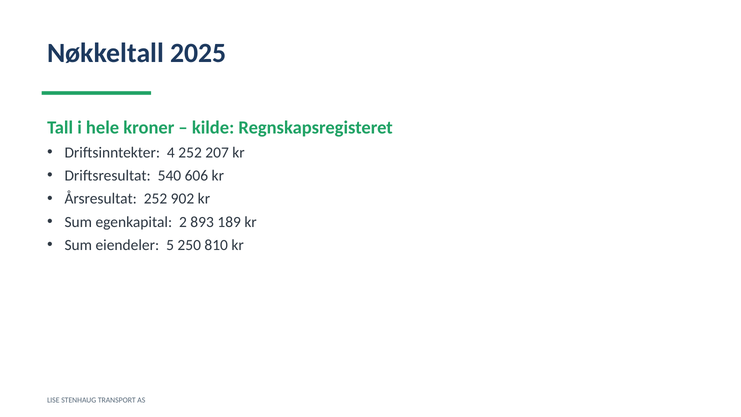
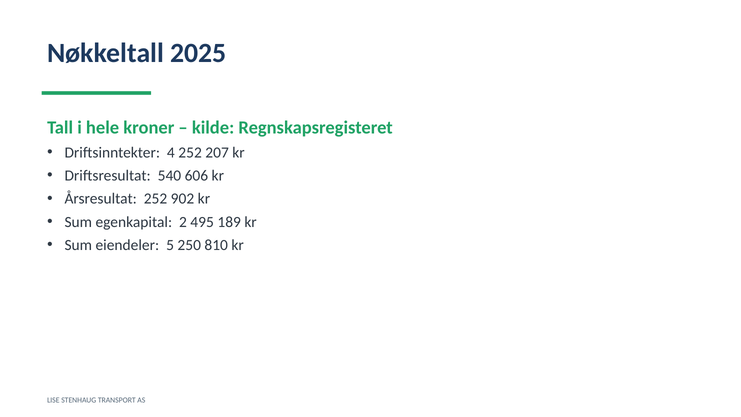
893: 893 -> 495 (202, 222)
